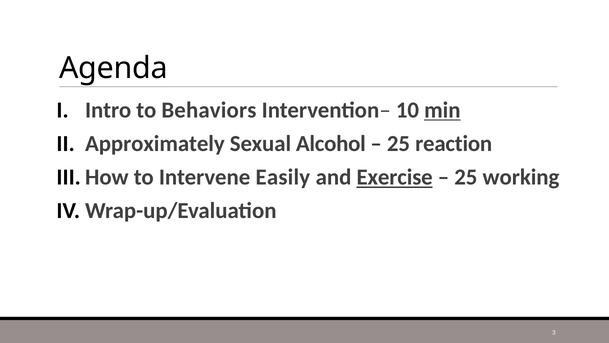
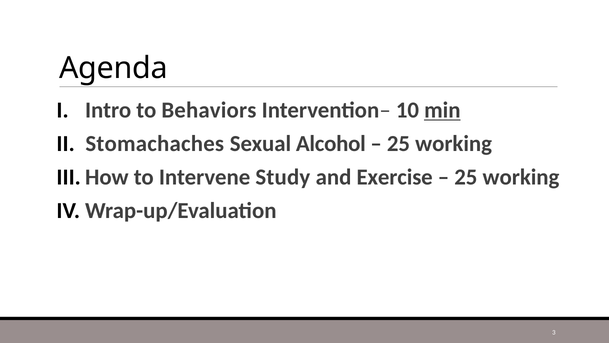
Approximately: Approximately -> Stomachaches (155, 144)
reaction: reaction -> working (454, 144)
Easily: Easily -> Study (283, 177)
Exercise underline: present -> none (395, 177)
